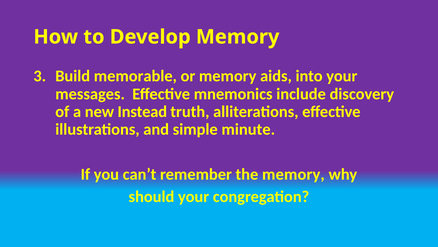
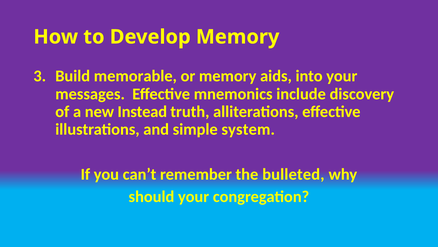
minute: minute -> system (248, 129)
the memory: memory -> bulleted (293, 174)
